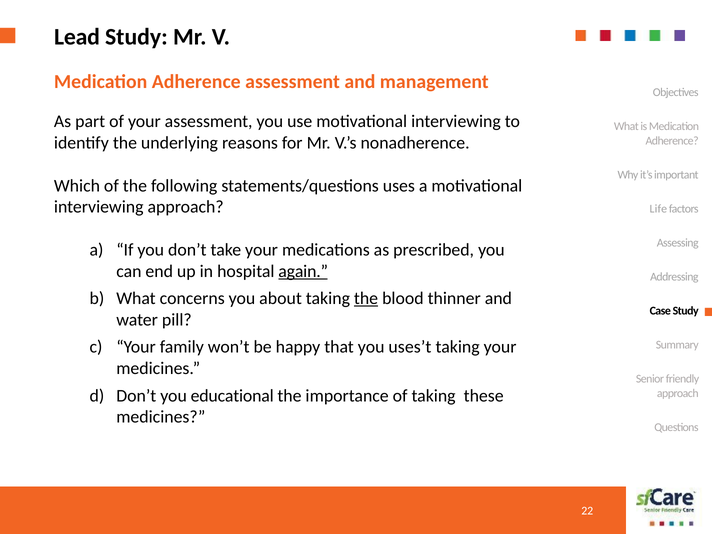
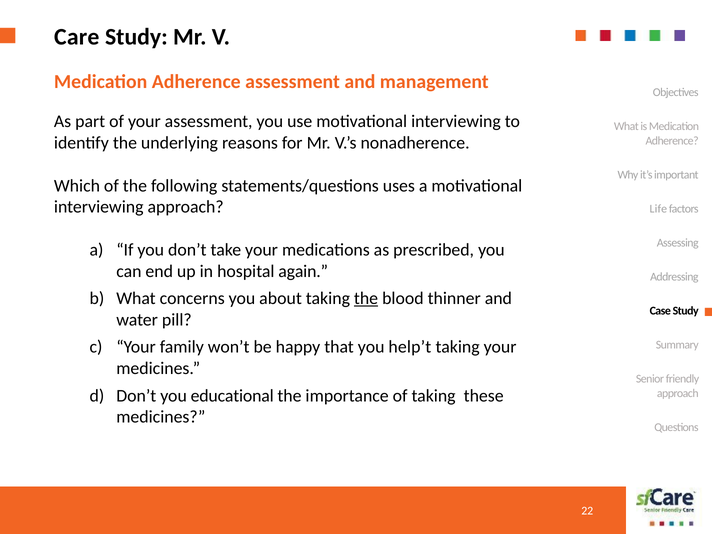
Lead: Lead -> Care (77, 37)
again underline: present -> none (303, 271)
uses’t: uses’t -> help’t (410, 347)
